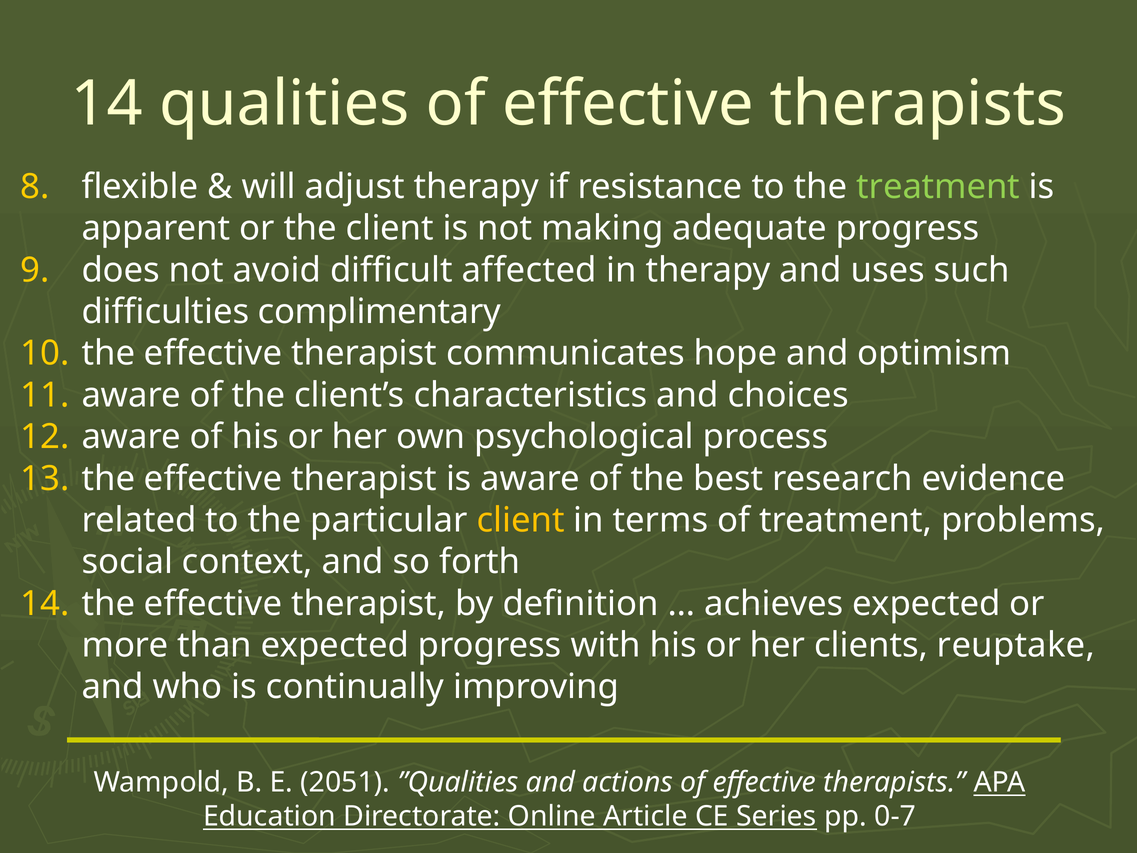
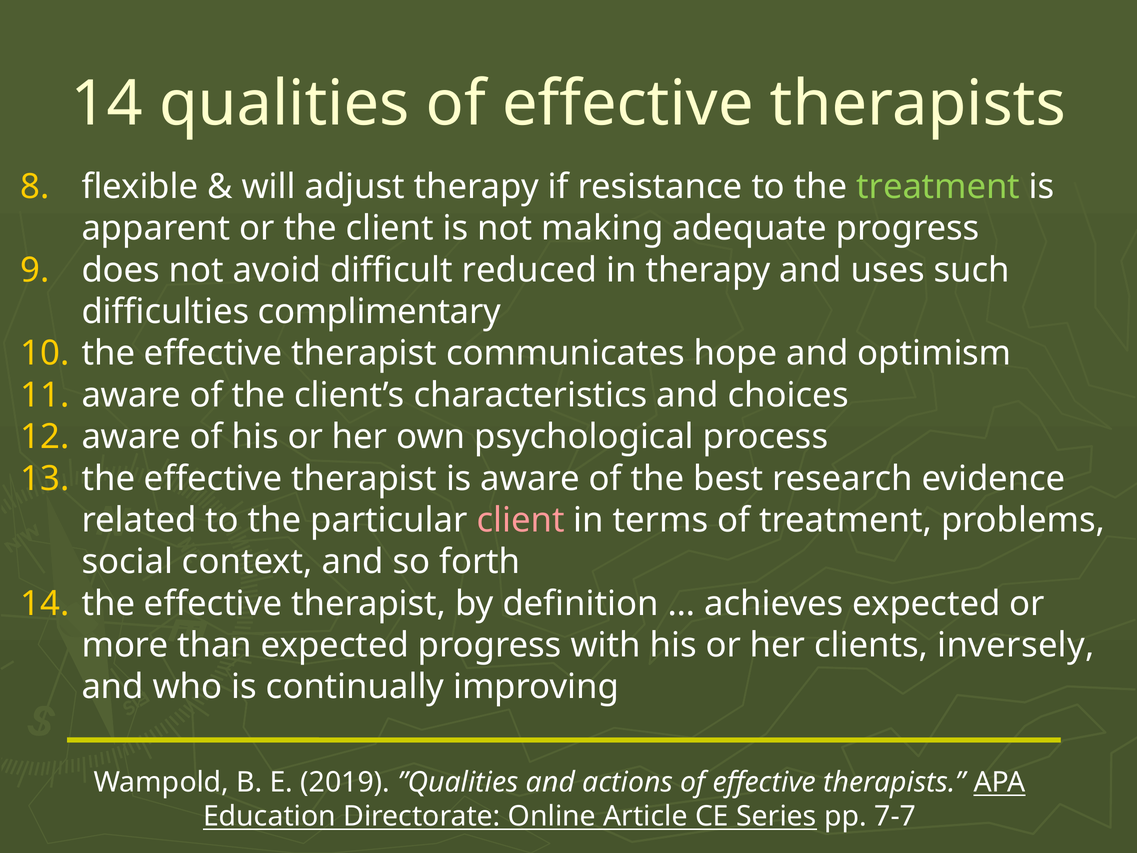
affected: affected -> reduced (529, 270)
client colour: yellow -> pink (521, 520)
reuptake: reuptake -> inversely (1016, 645)
2051: 2051 -> 2019 (345, 782)
0-7: 0-7 -> 7-7 (895, 816)
